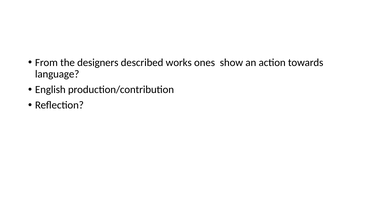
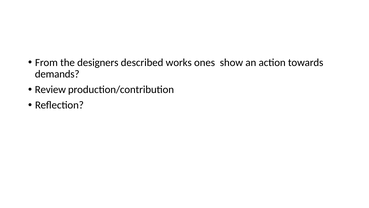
language: language -> demands (57, 74)
English: English -> Review (50, 89)
